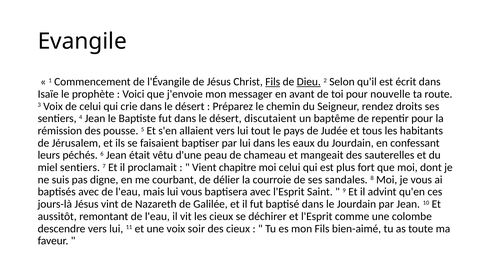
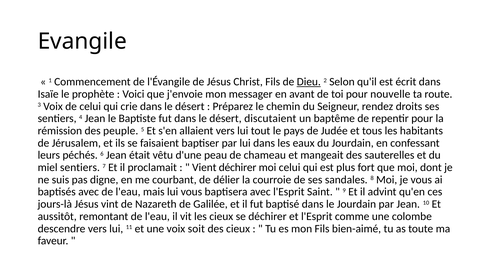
Fils underline: present -> none (273, 82)
pousse: pousse -> peuple (121, 131)
Vient chapitre: chapitre -> déchirer (238, 168)
soir: soir -> soit (196, 229)
